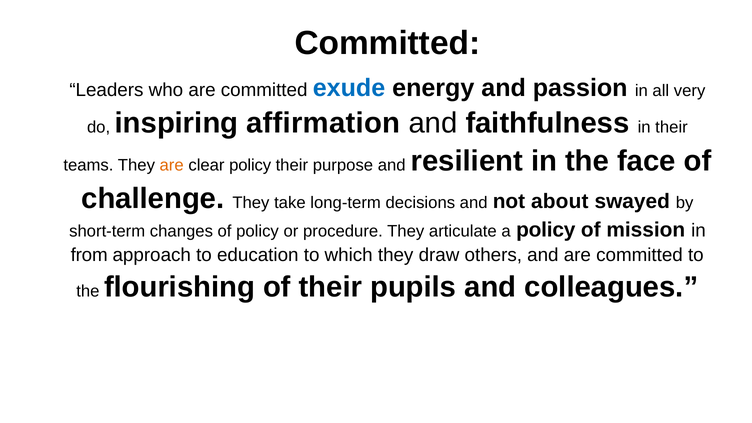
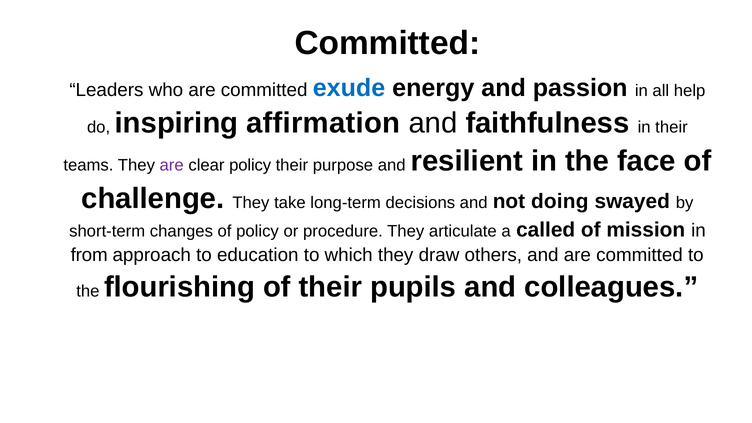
very: very -> help (690, 91)
are colour: orange -> purple (172, 165)
about: about -> doing (560, 201)
a policy: policy -> called (546, 230)
